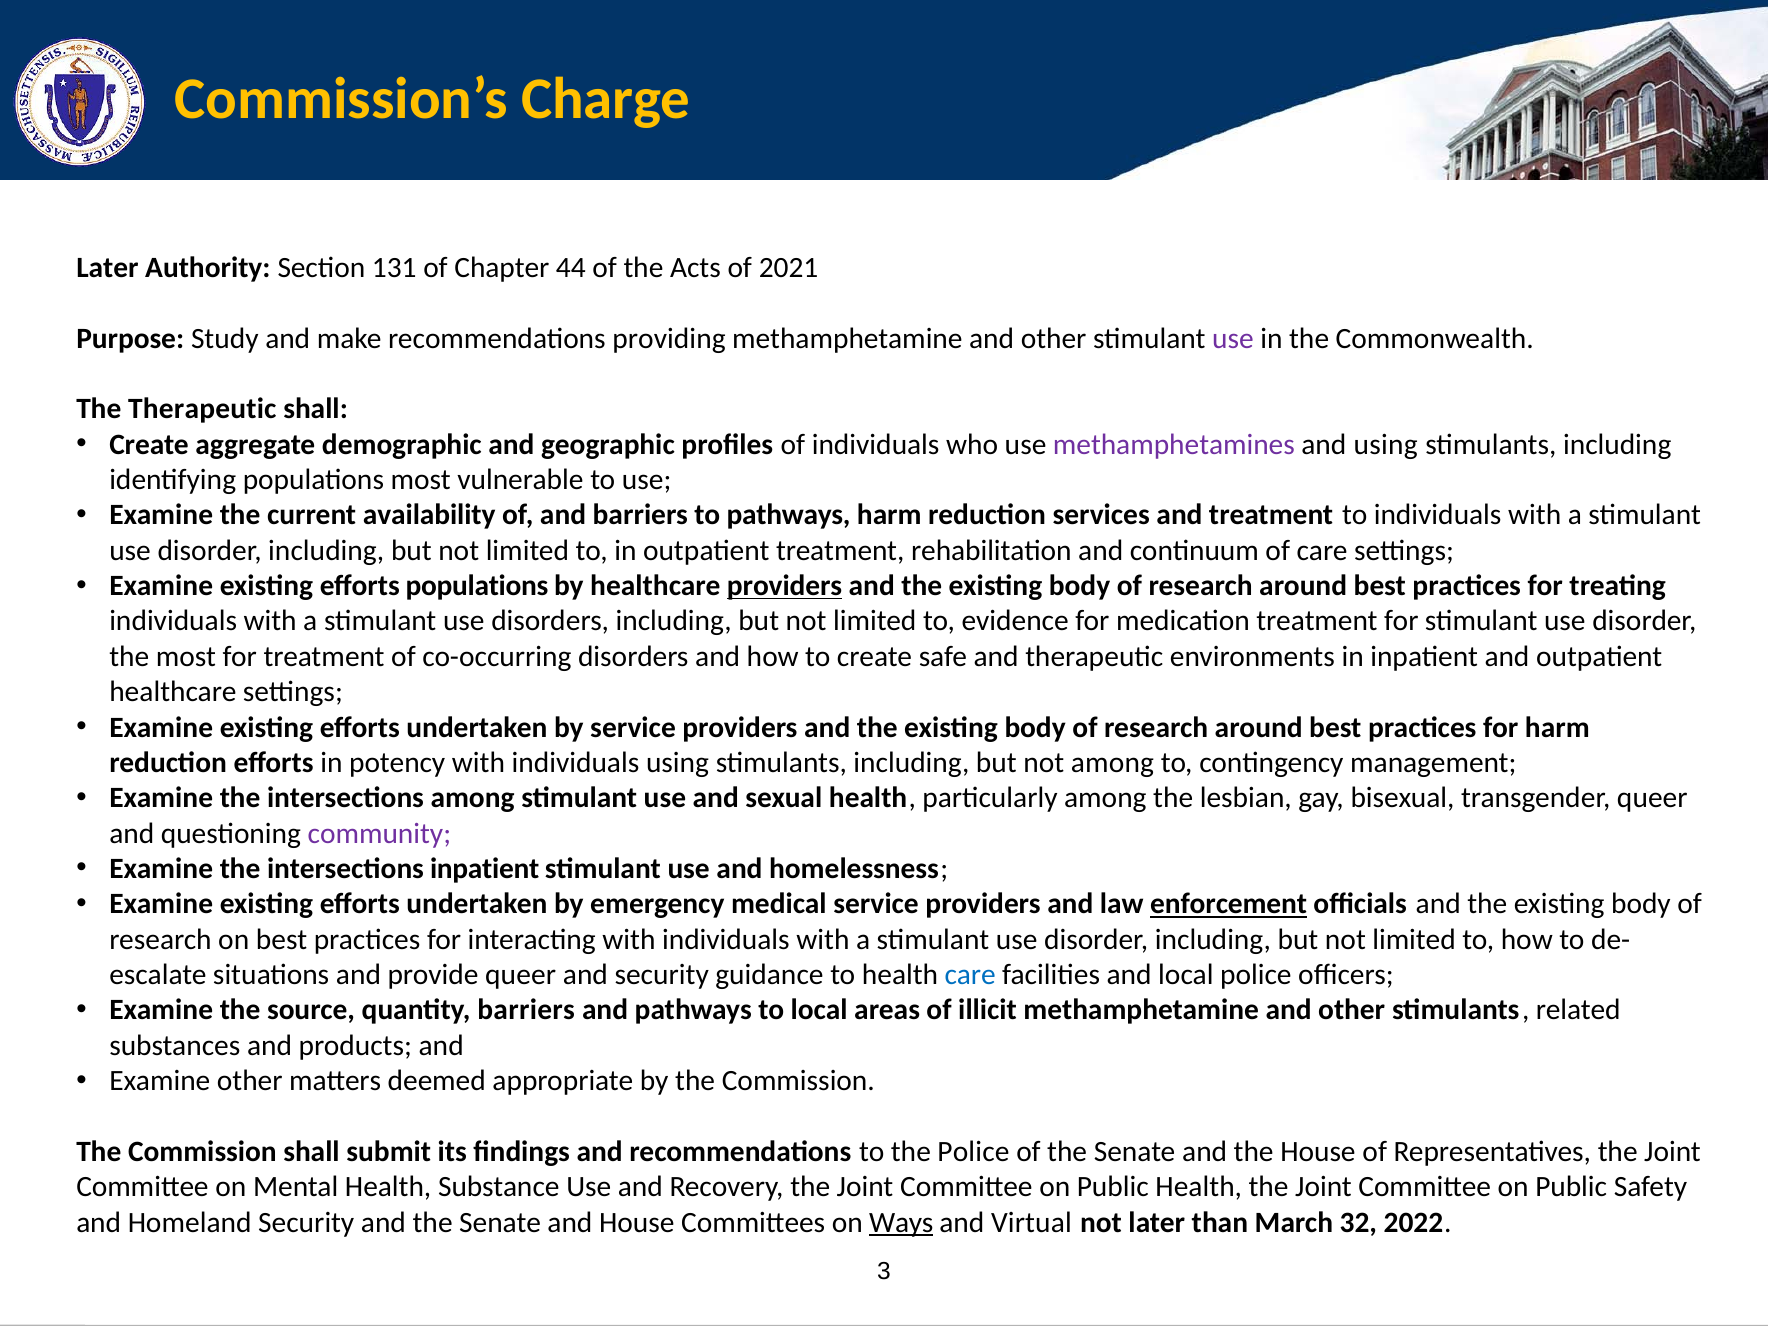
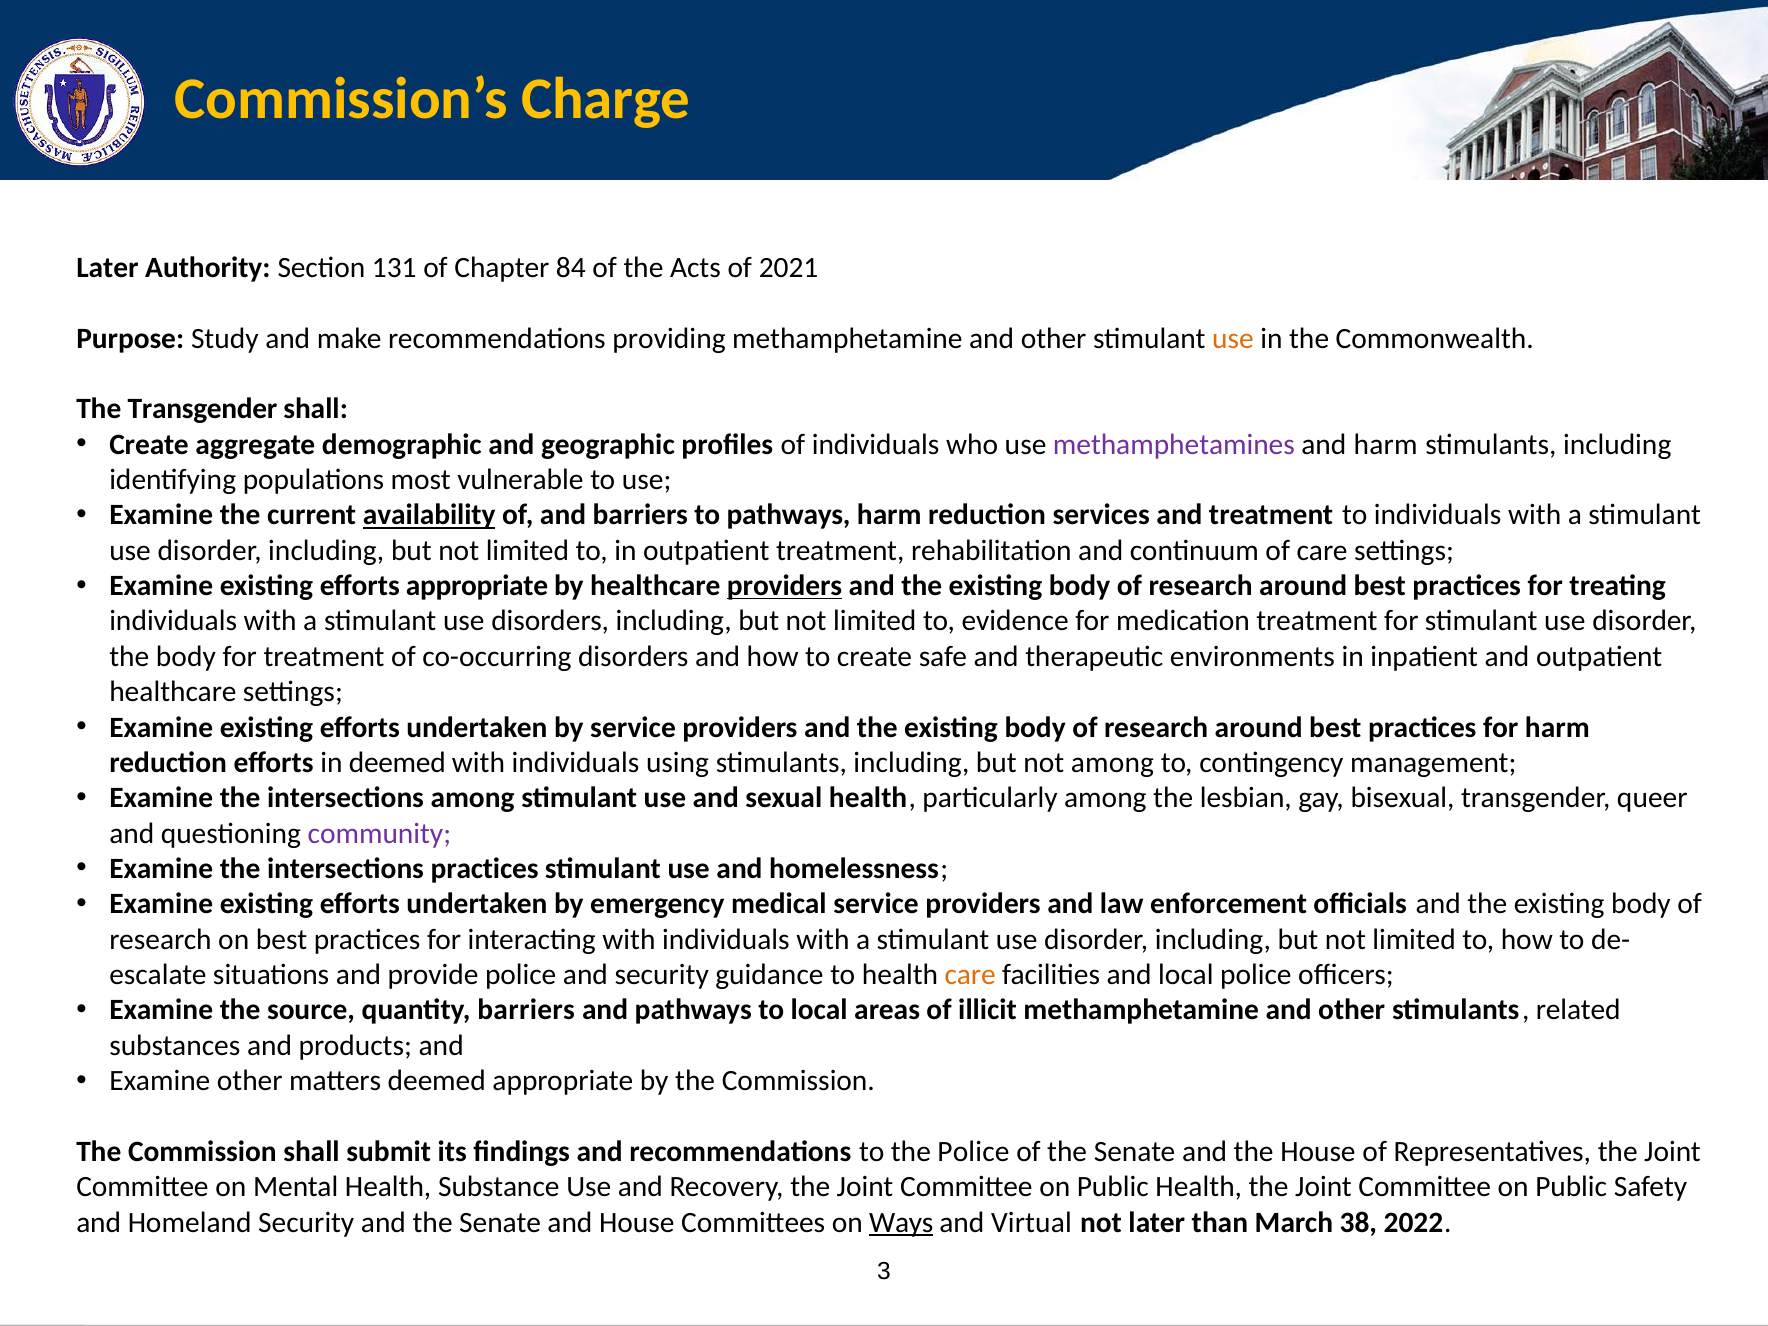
44: 44 -> 84 (571, 268)
use colour: purple -> orange (1233, 338)
The Therapeutic: Therapeutic -> Transgender (203, 409)
and using: using -> harm (1386, 444)
availability underline: none -> present (429, 515)
efforts populations: populations -> appropriate (477, 586)
the most: most -> body (186, 657)
in potency: potency -> deemed (397, 763)
intersections inpatient: inpatient -> practices (485, 869)
enforcement underline: present -> none (1229, 904)
provide queer: queer -> police (521, 975)
care colour: blue -> orange (970, 975)
32: 32 -> 38 (1358, 1222)
